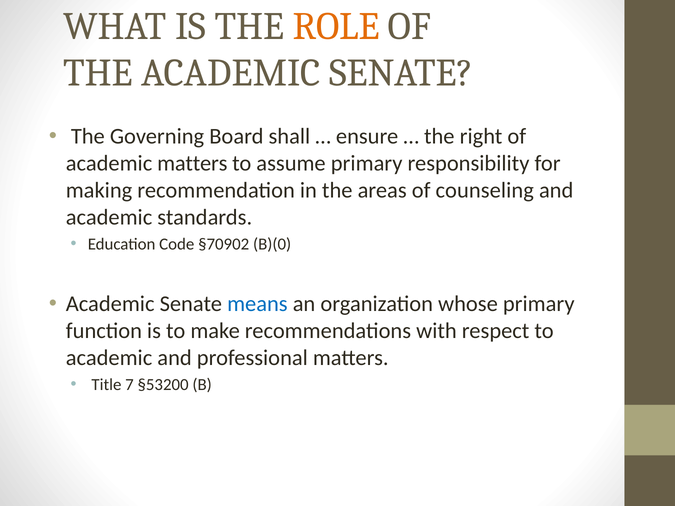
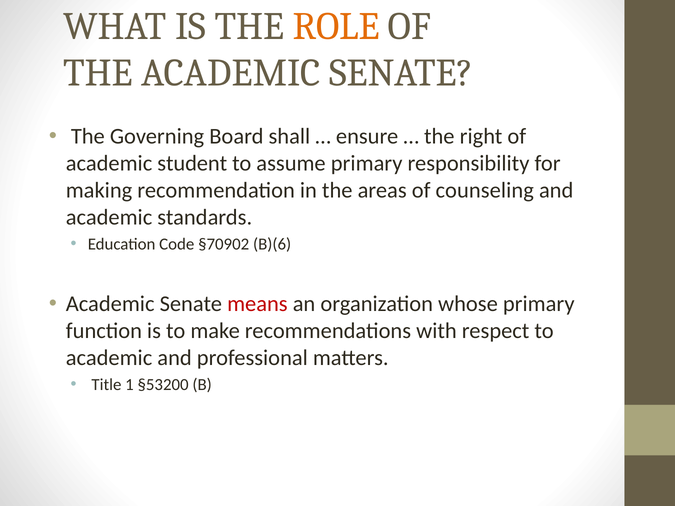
academic matters: matters -> student (192, 164)
B)(0: B)(0 -> B)(6 (272, 244)
means colour: blue -> red (257, 304)
7: 7 -> 1 (129, 385)
